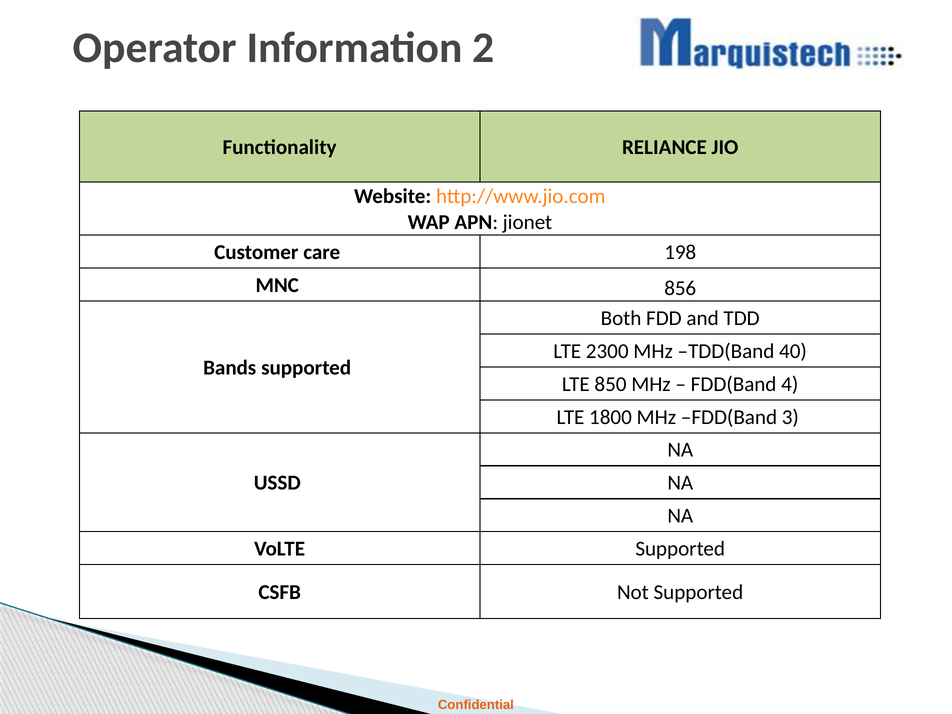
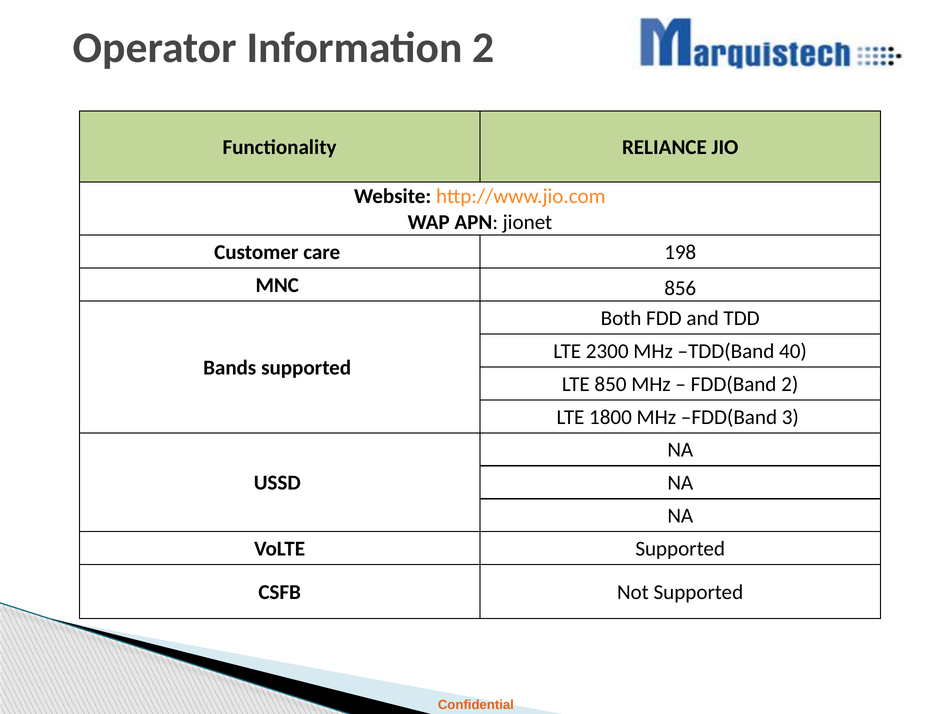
FDD(Band 4: 4 -> 2 (790, 384)
